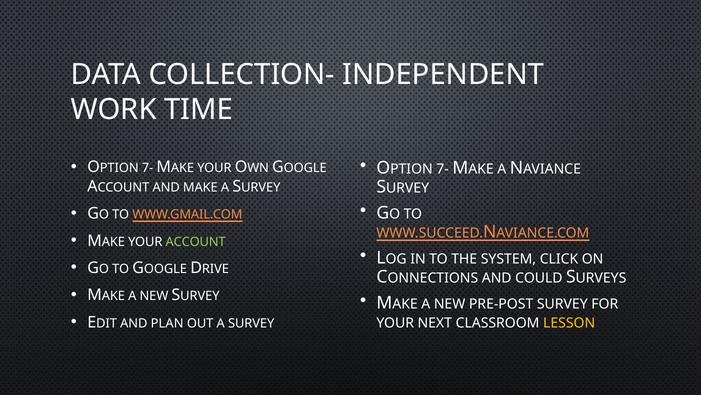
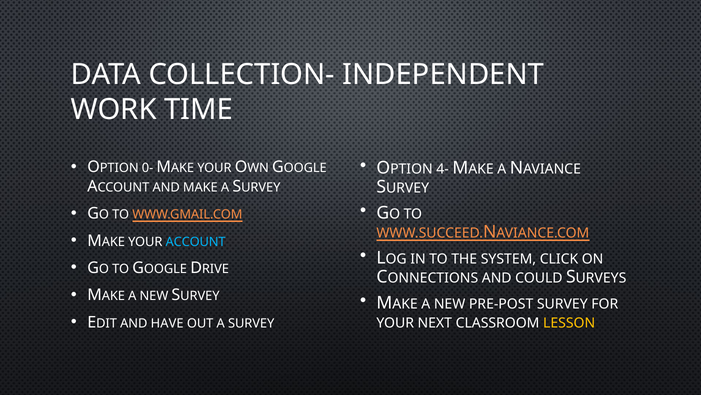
7-: 7- -> 4- (443, 169)
7-: 7- -> 0- (148, 168)
ACCOUNT colour: light green -> light blue (196, 241)
PLAN: PLAN -> HAVE (167, 323)
